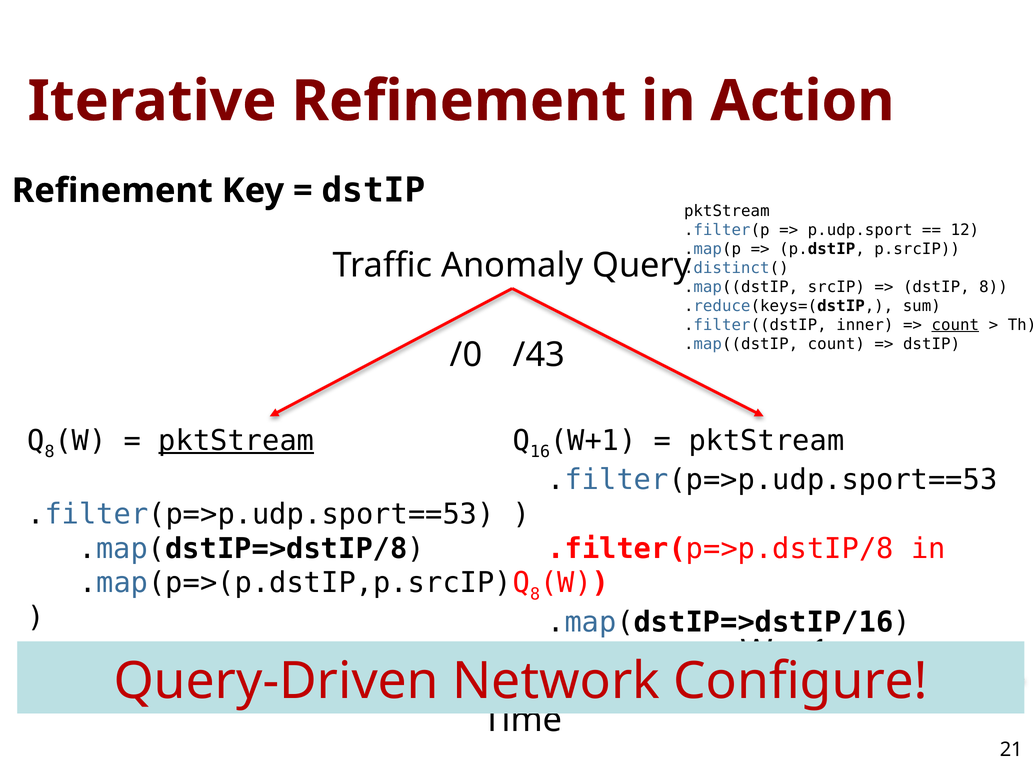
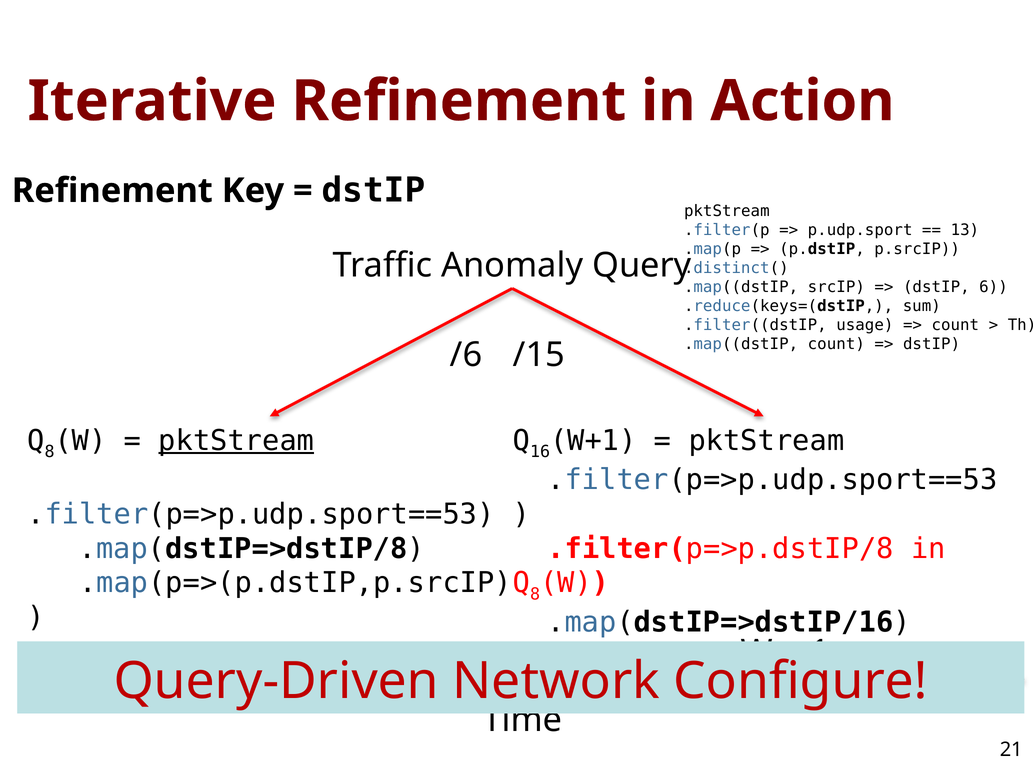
12: 12 -> 13 (965, 230)
dstIP 8: 8 -> 6 (993, 287)
inner: inner -> usage (865, 325)
count underline: present -> none (955, 325)
/43: /43 -> /15 (539, 355)
/0: /0 -> /6 (466, 355)
